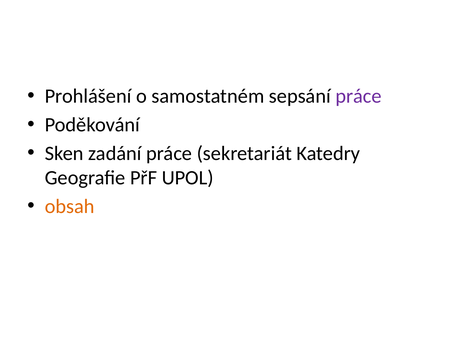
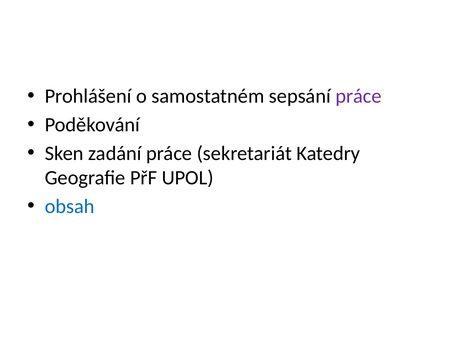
obsah colour: orange -> blue (70, 206)
